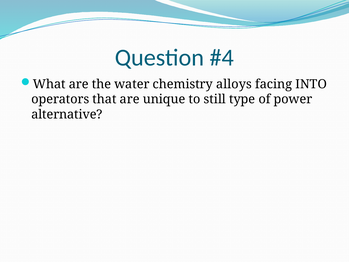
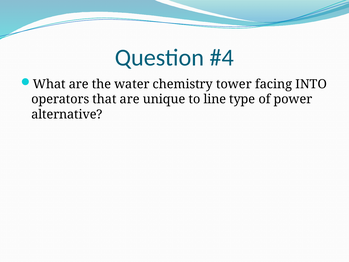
alloys: alloys -> tower (234, 84)
still: still -> line (215, 99)
